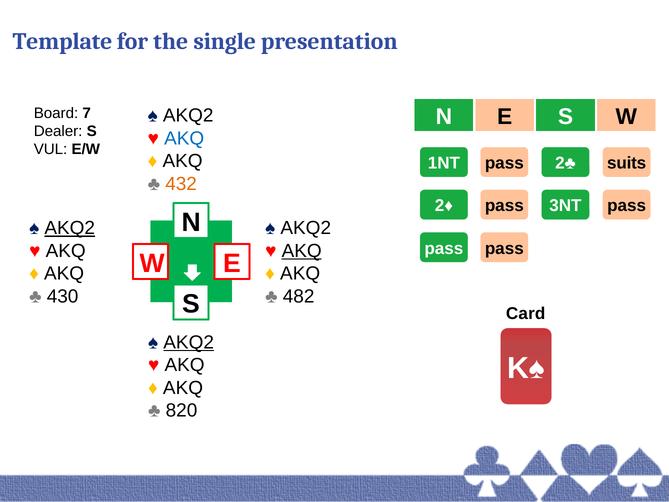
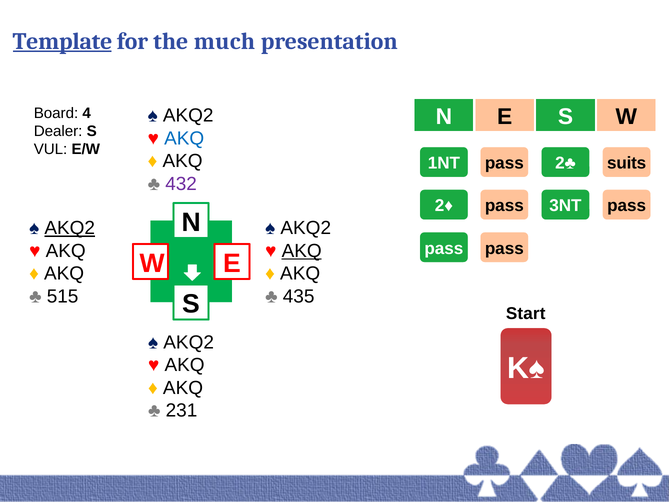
Template underline: none -> present (62, 41)
single: single -> much (224, 41)
7: 7 -> 4 (87, 113)
432 colour: orange -> purple (181, 184)
430: 430 -> 515 (63, 296)
482: 482 -> 435 (299, 296)
Card: Card -> Start (526, 313)
AKQ2 underline: present -> none (189, 342)
820: 820 -> 231 (182, 410)
